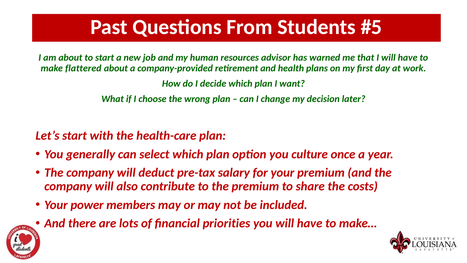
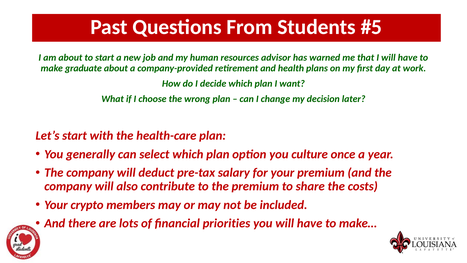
flattered: flattered -> graduate (83, 68)
power: power -> crypto (87, 205)
